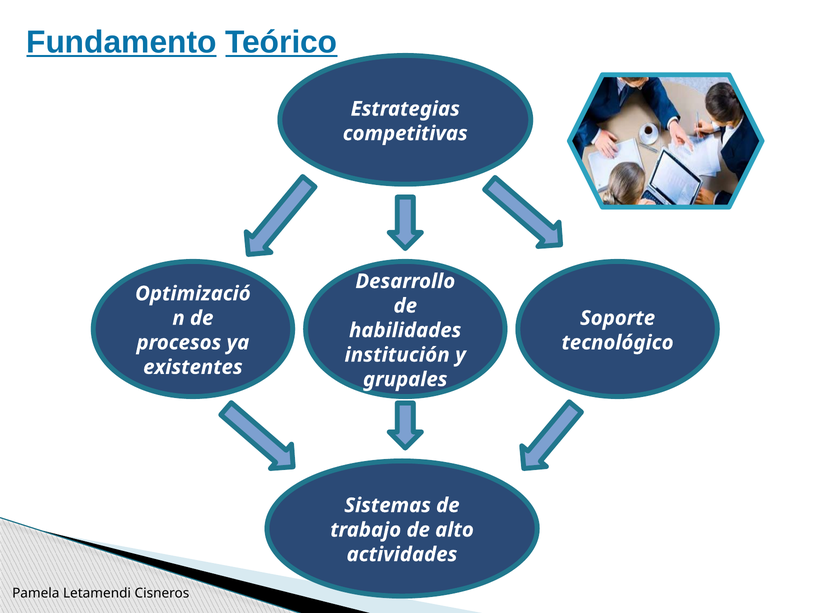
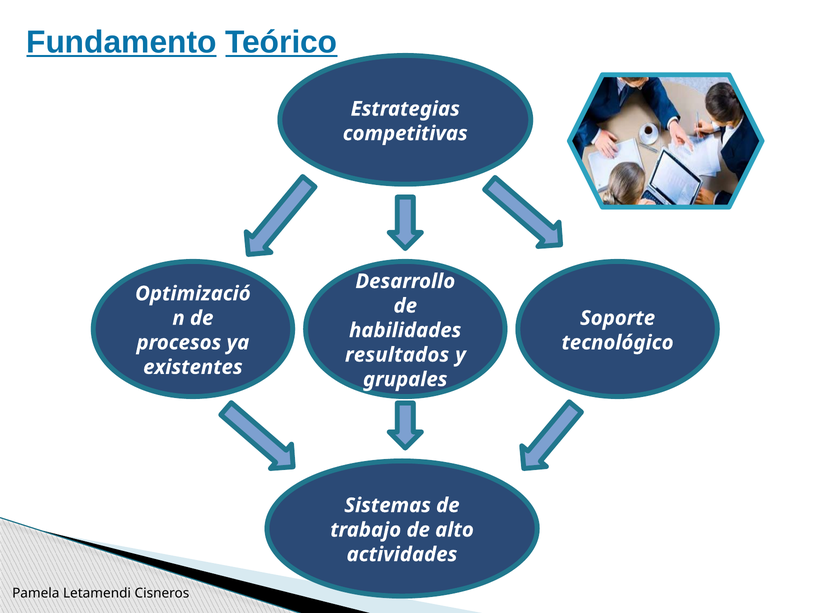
institución: institución -> resultados (397, 355)
